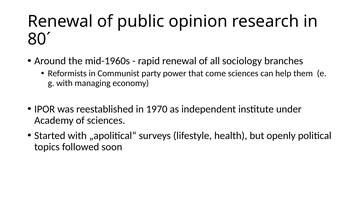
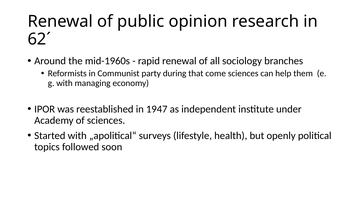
80´: 80´ -> 62´ (39, 39)
power: power -> during (175, 73)
1970: 1970 -> 1947 (157, 109)
